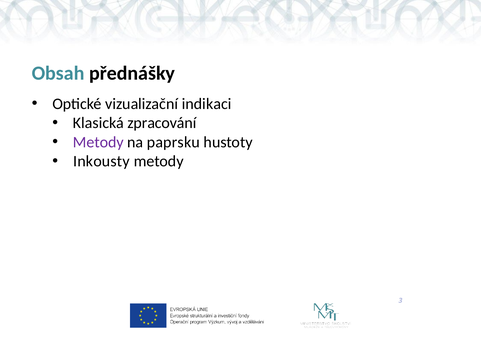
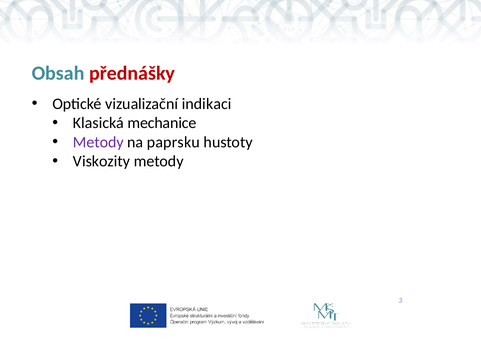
přednášky colour: black -> red (132, 73)
zpracování: zpracování -> mechanice (162, 123)
Inkousty: Inkousty -> Viskozity (102, 161)
